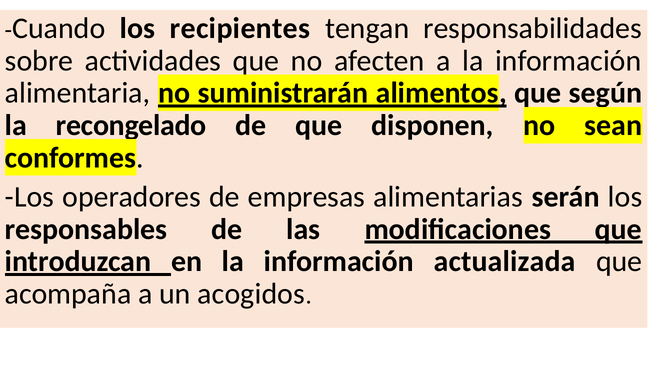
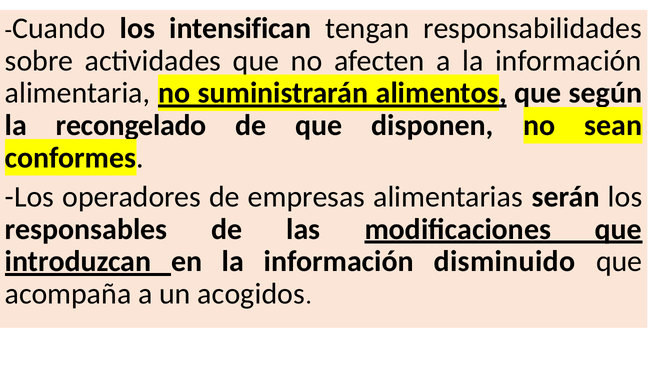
recipientes: recipientes -> intensifican (240, 28)
actualizada: actualizada -> disminuido (505, 262)
